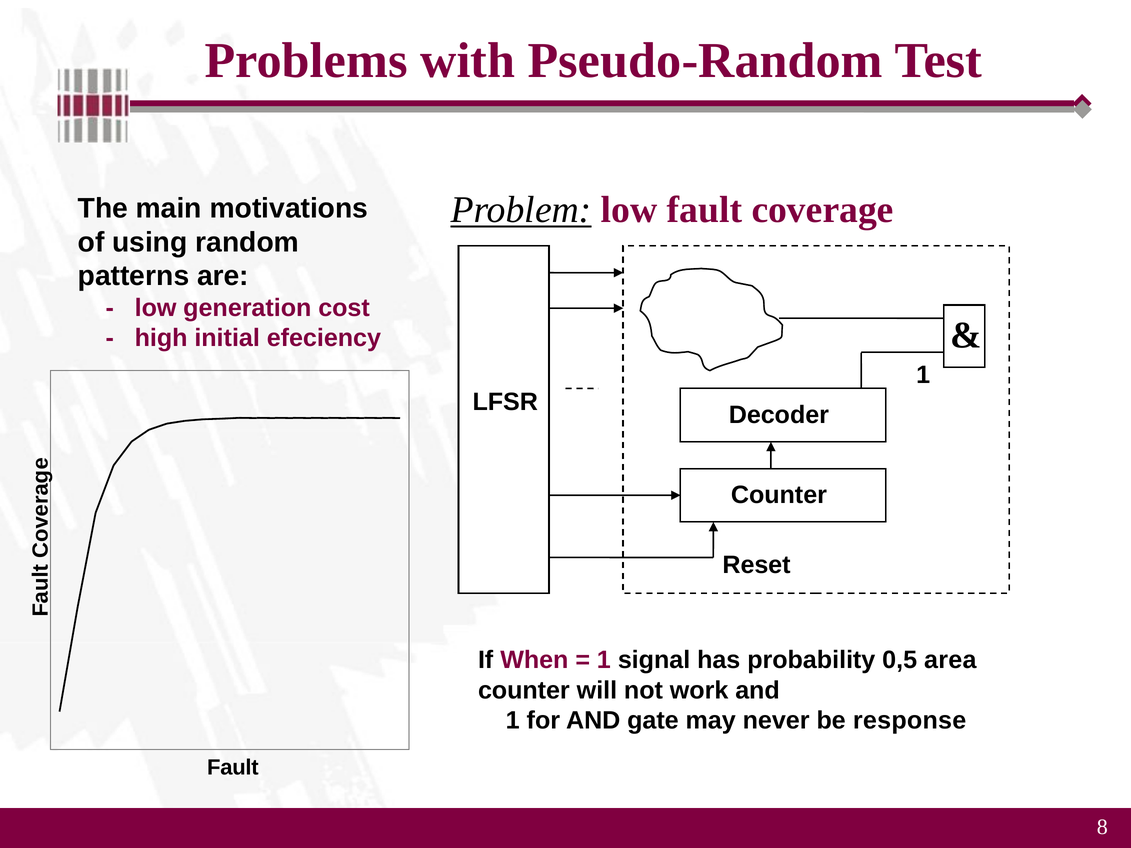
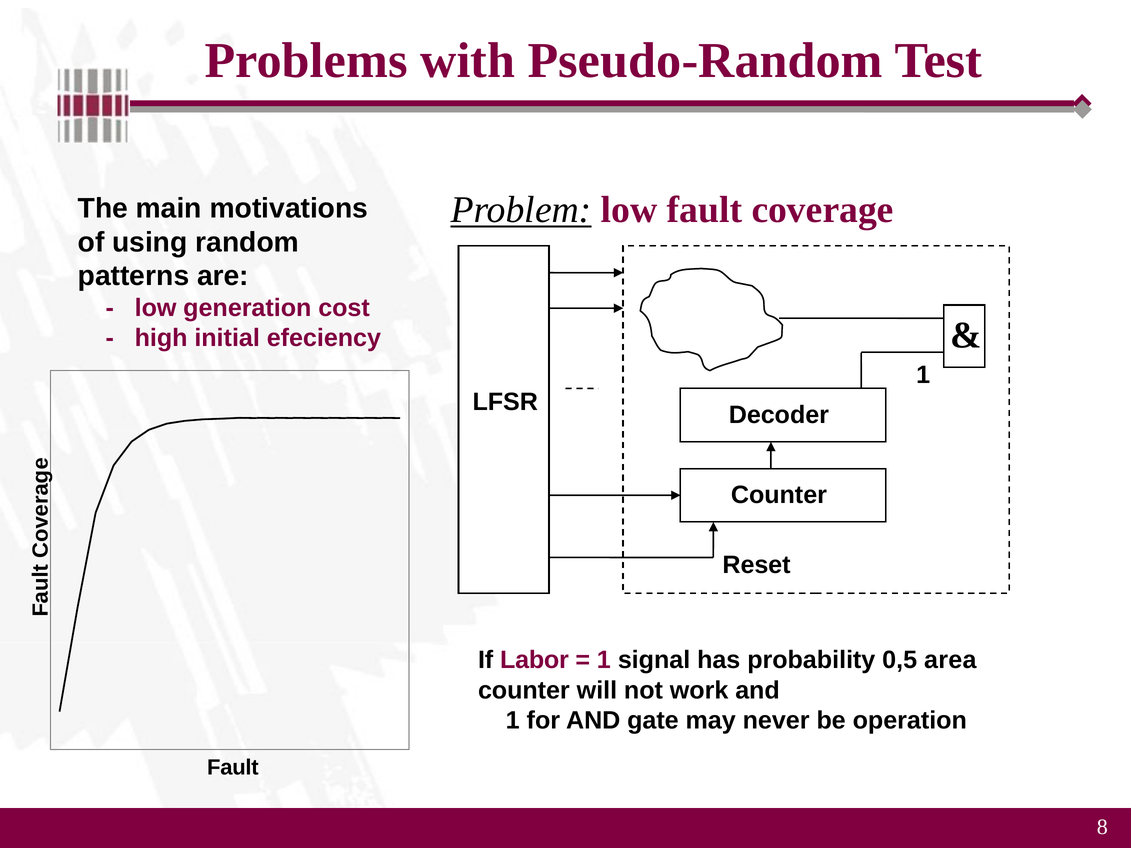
When: When -> Labor (534, 660)
response: response -> operation (910, 721)
